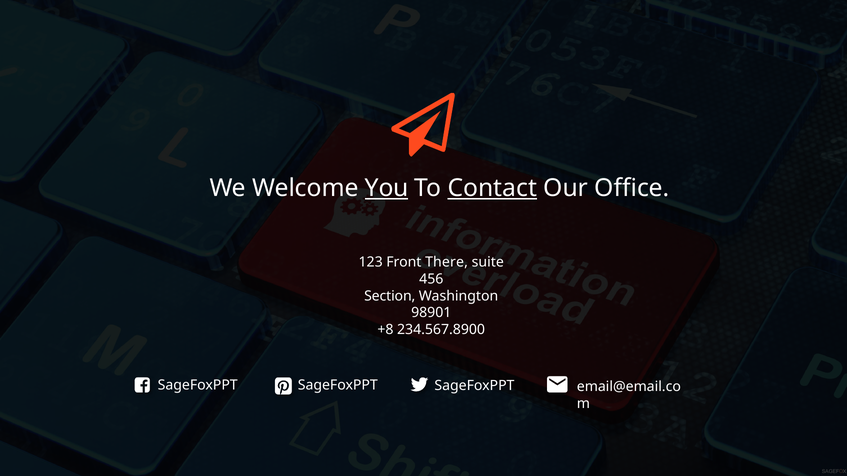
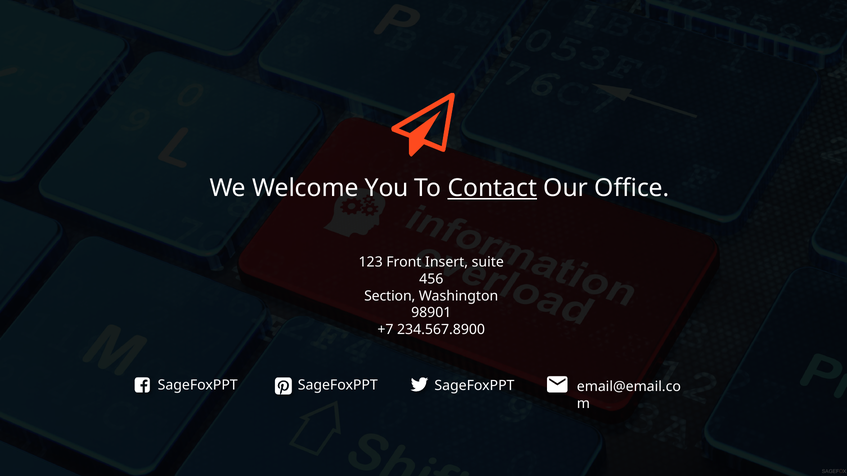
You underline: present -> none (387, 188)
There: There -> Insert (447, 262)
+8: +8 -> +7 (385, 330)
